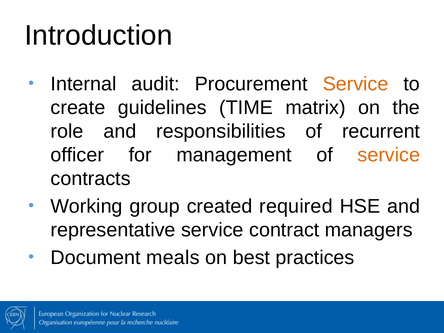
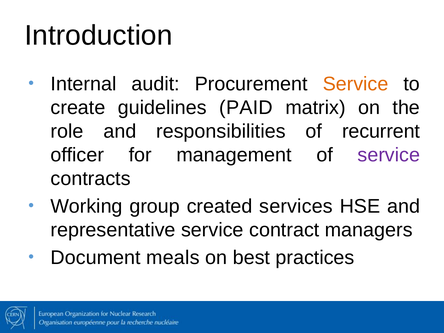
TIME: TIME -> PAID (246, 108)
service colour: orange -> purple (389, 155)
required: required -> services (296, 206)
